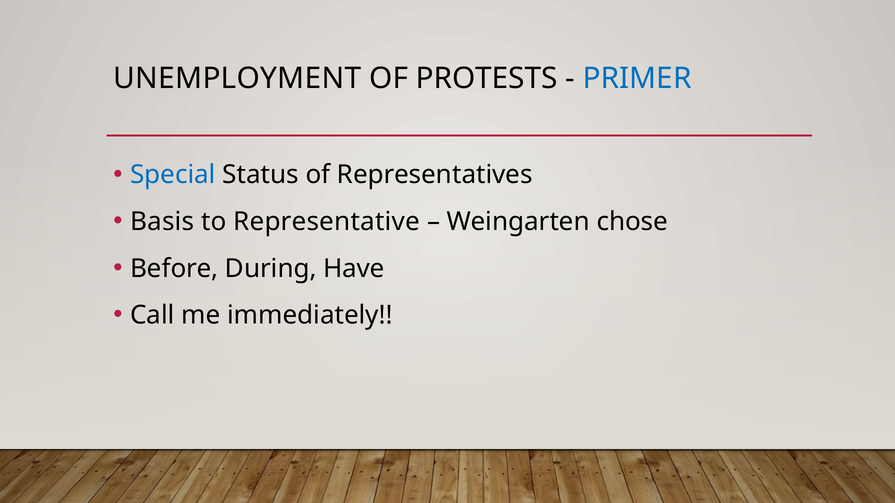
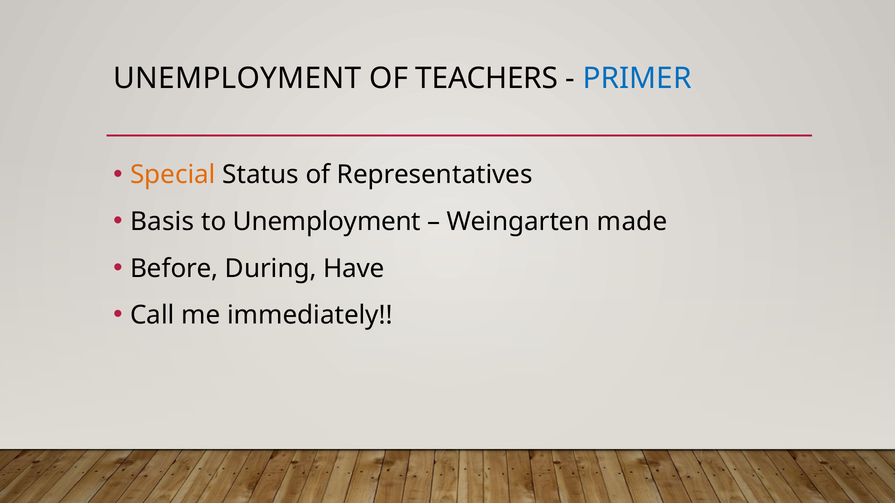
PROTESTS: PROTESTS -> TEACHERS (487, 78)
Special colour: blue -> orange (173, 175)
to Representative: Representative -> Unemployment (327, 222)
chose: chose -> made (632, 222)
